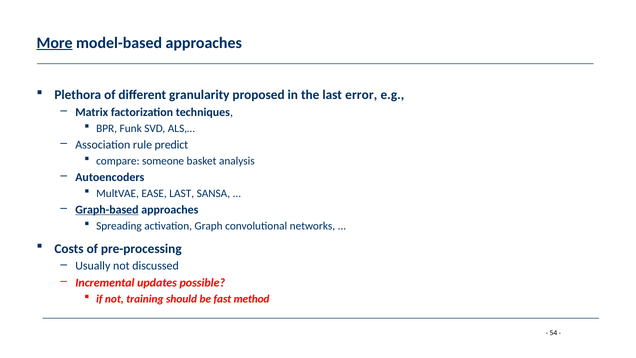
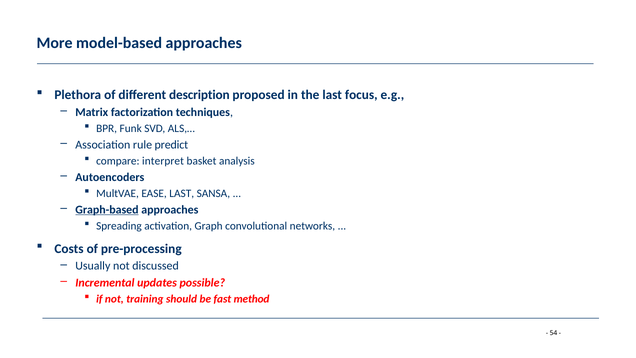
More underline: present -> none (55, 43)
granularity: granularity -> description (199, 95)
error: error -> focus (361, 95)
someone: someone -> interpret (163, 161)
